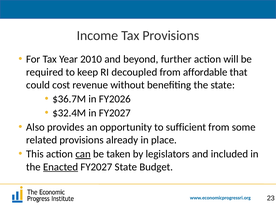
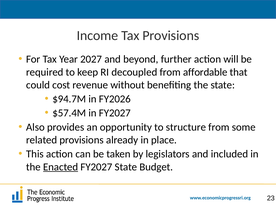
2010: 2010 -> 2027 (91, 59)
$36.7M: $36.7M -> $94.7M (69, 99)
$32.4M: $32.4M -> $57.4M (69, 113)
sufficient: sufficient -> structure (186, 127)
can underline: present -> none (83, 154)
